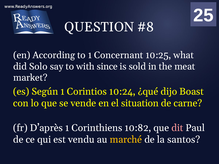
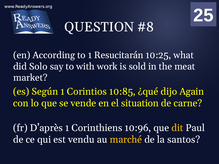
Concernant: Concernant -> Resucitarán (119, 55)
since: since -> work (107, 67)
10:24: 10:24 -> 10:85 (122, 92)
Boast: Boast -> Again (192, 92)
10:82: 10:82 -> 10:96 (138, 128)
dit colour: pink -> yellow (177, 128)
